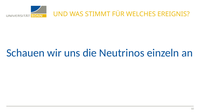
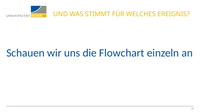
Neutrinos: Neutrinos -> Flowchart (122, 53)
